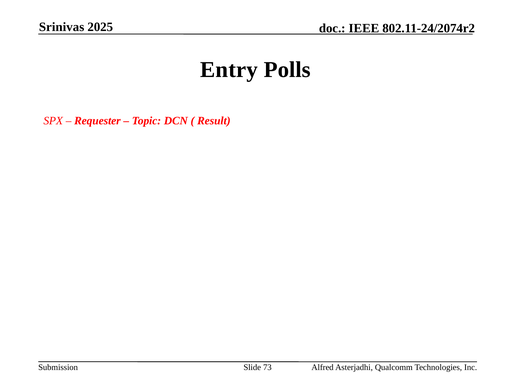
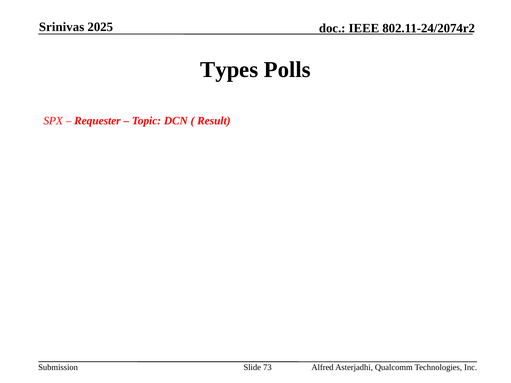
Entry: Entry -> Types (229, 70)
